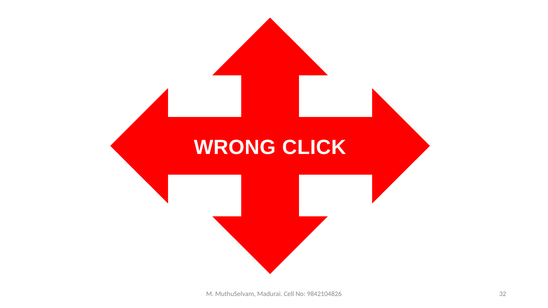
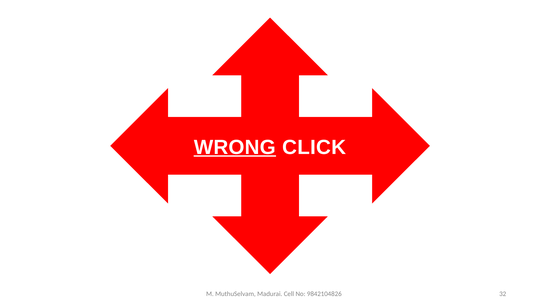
WRONG underline: none -> present (235, 147)
